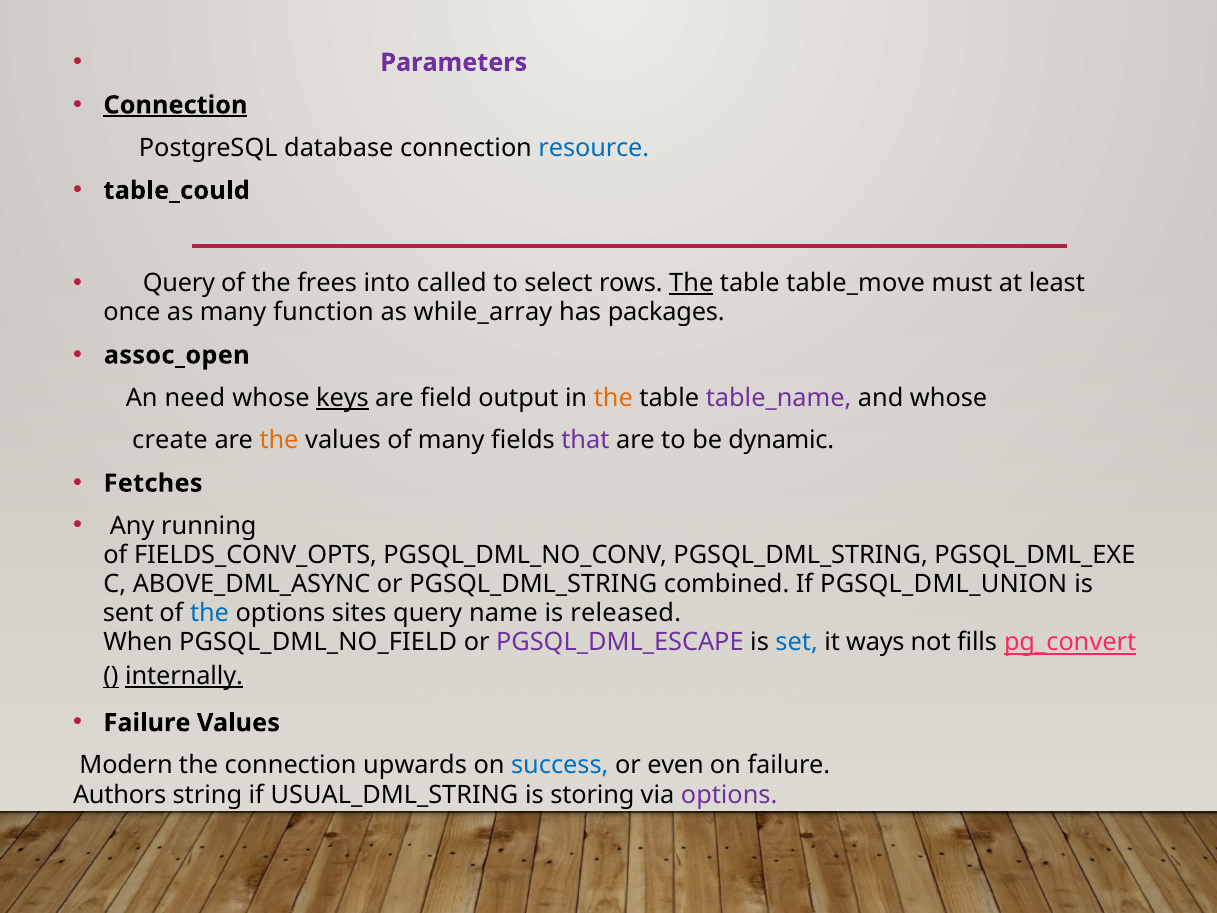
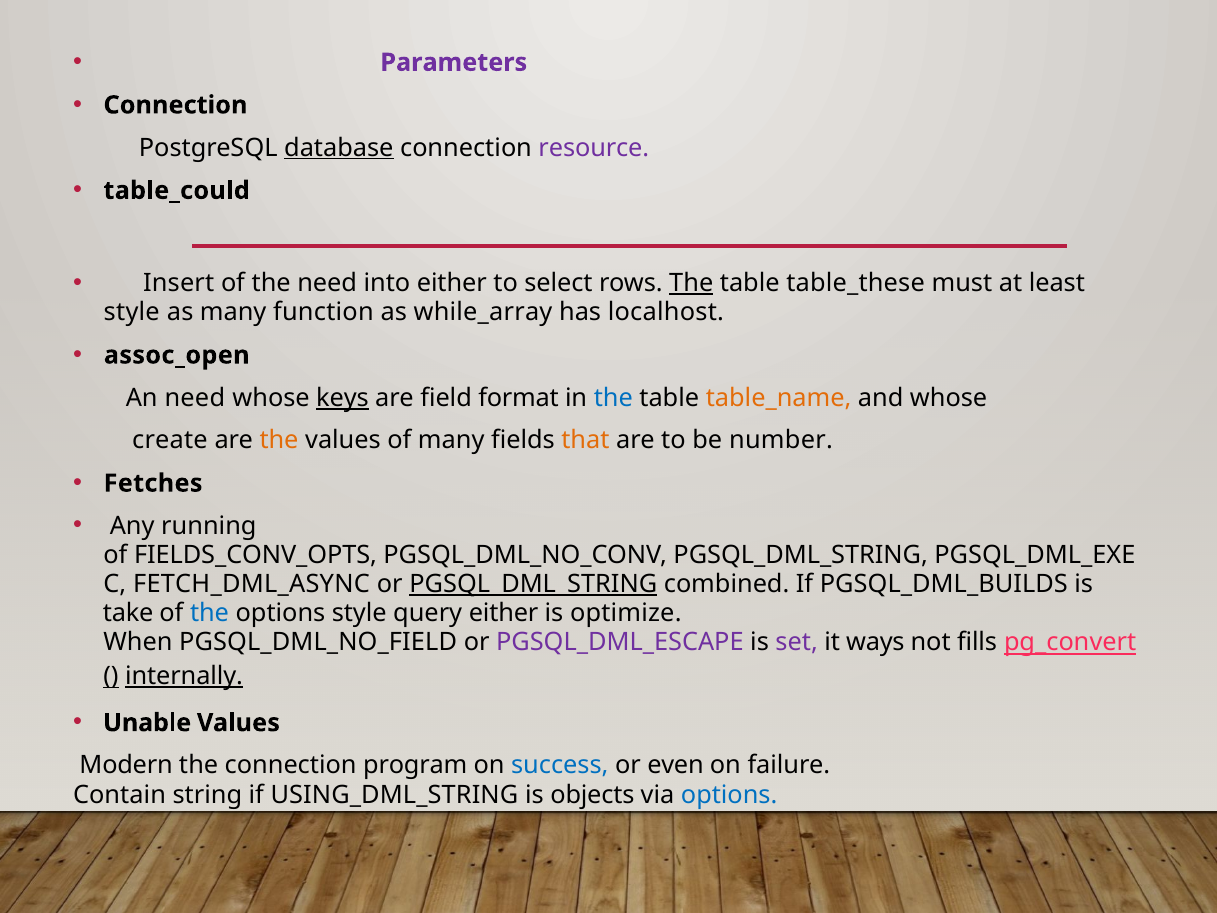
Connection underline: present -> none (175, 105)
database underline: none -> present (339, 148)
resource colour: blue -> purple (594, 148)
Query: Query -> Insert (179, 283)
the frees: frees -> need (327, 283)
into called: called -> either (452, 283)
table_move: table_move -> table_these (856, 283)
once: once -> style (132, 312)
packages: packages -> localhost (666, 312)
output: output -> format (519, 398)
the colour: orange -> blue (613, 398)
table_name colour: purple -> orange (779, 398)
that colour: purple -> orange (585, 440)
dynamic: dynamic -> number (781, 440)
ABOVE_DML_ASYNC: ABOVE_DML_ASYNC -> FETCH_DML_ASYNC (251, 584)
PGSQL_DML_STRING underline: none -> present (533, 584)
PGSQL_DML_UNION: PGSQL_DML_UNION -> PGSQL_DML_BUILDS (944, 584)
sent: sent -> take (128, 613)
options sites: sites -> style (359, 613)
query name: name -> either (504, 613)
released: released -> optimize (626, 613)
set colour: blue -> purple (797, 642)
Failure: Failure -> Unable (147, 723)
upwards: upwards -> program (415, 765)
Authors: Authors -> Contain (119, 795)
USUAL_DML_STRING: USUAL_DML_STRING -> USING_DML_STRING (394, 795)
storing: storing -> objects (592, 795)
options colour: purple -> blue (729, 795)
